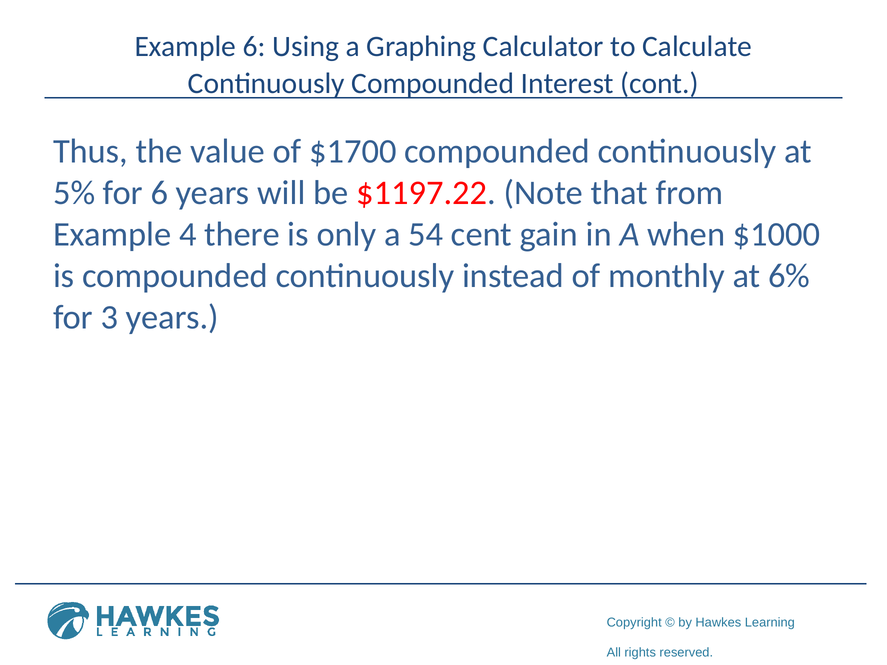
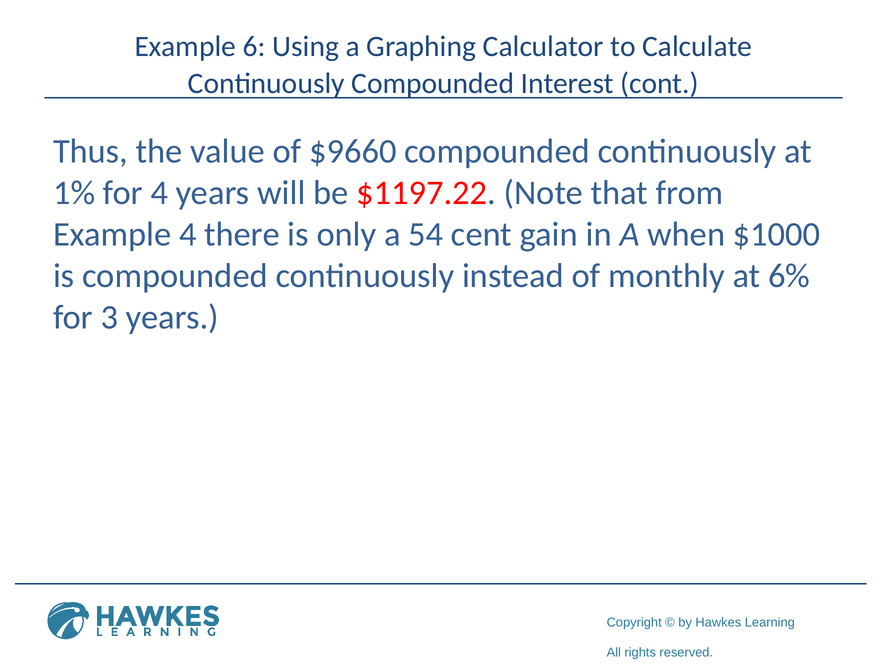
$1700: $1700 -> $9660 (353, 152)
5%: 5% -> 1% (74, 193)
for 6: 6 -> 4 (159, 193)
